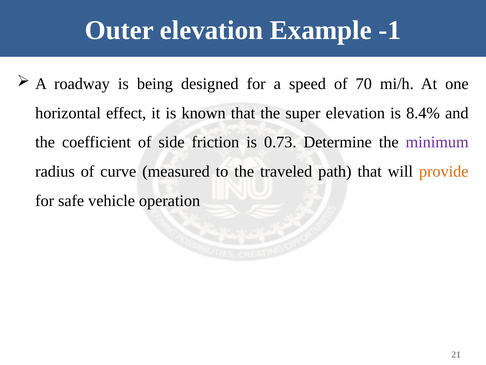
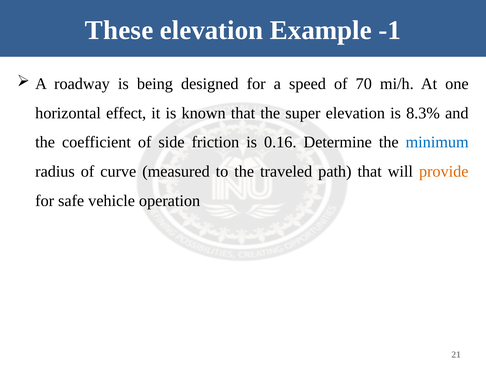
Outer: Outer -> These (119, 30)
8.4%: 8.4% -> 8.3% (423, 113)
0.73: 0.73 -> 0.16 (280, 142)
minimum colour: purple -> blue (437, 142)
